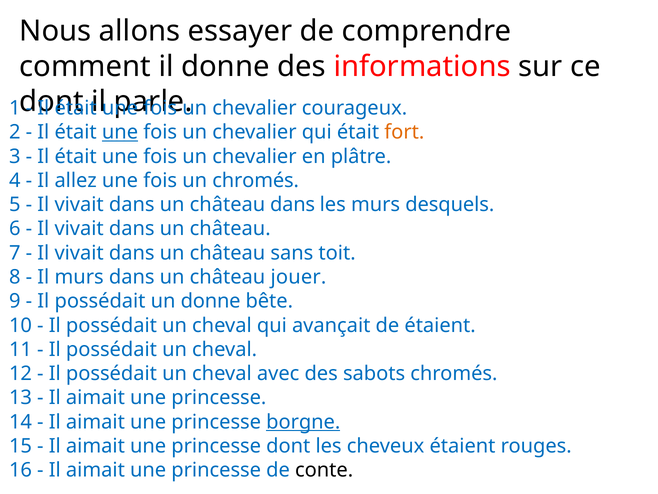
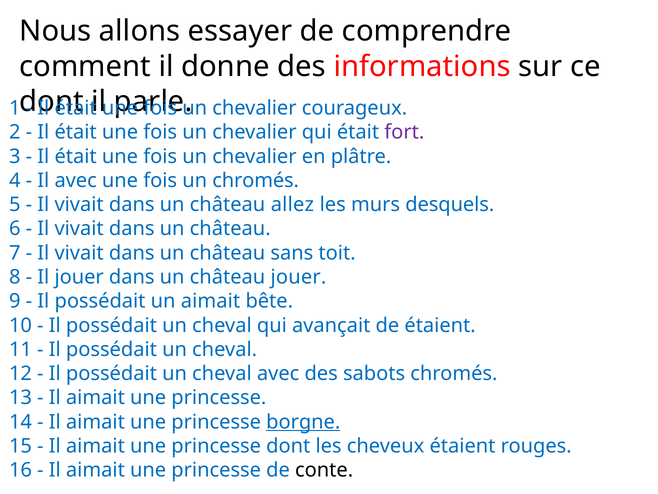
une underline: present -> none (120, 132)
fort colour: orange -> purple (404, 132)
Il allez: allez -> avec (76, 180)
château dans: dans -> allez (292, 204)
Il murs: murs -> jouer (79, 277)
un donne: donne -> aimait (210, 301)
